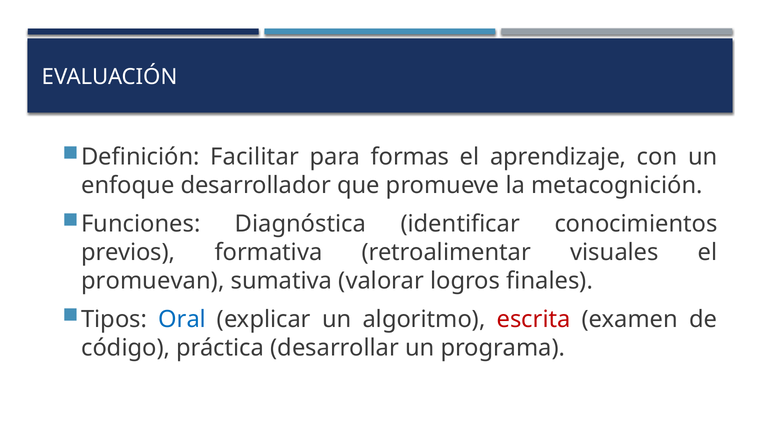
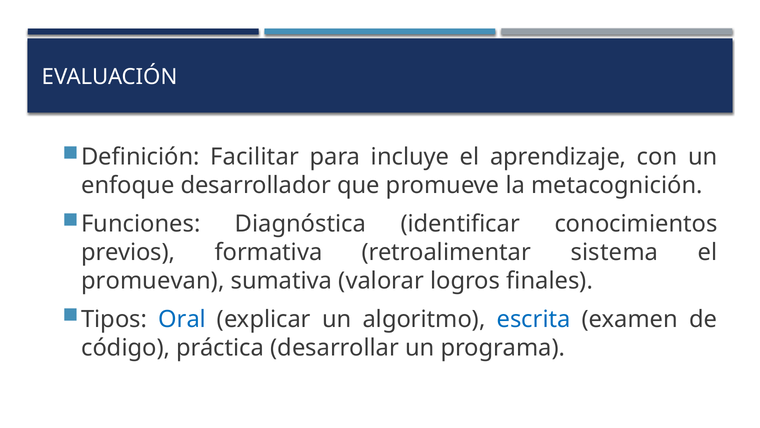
formas: formas -> incluye (410, 157)
visuales: visuales -> sistema (614, 252)
escrita colour: red -> blue (534, 319)
